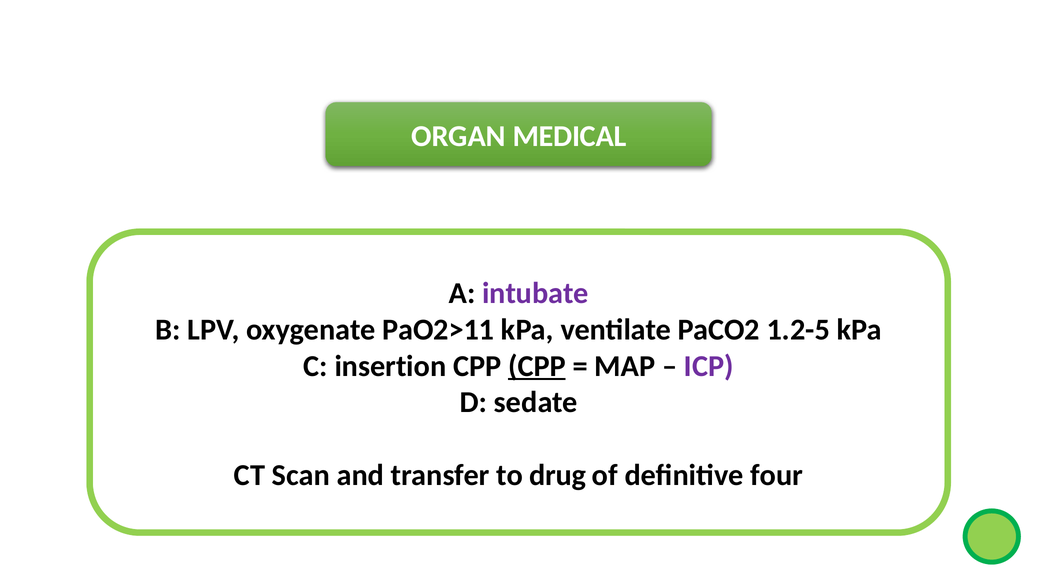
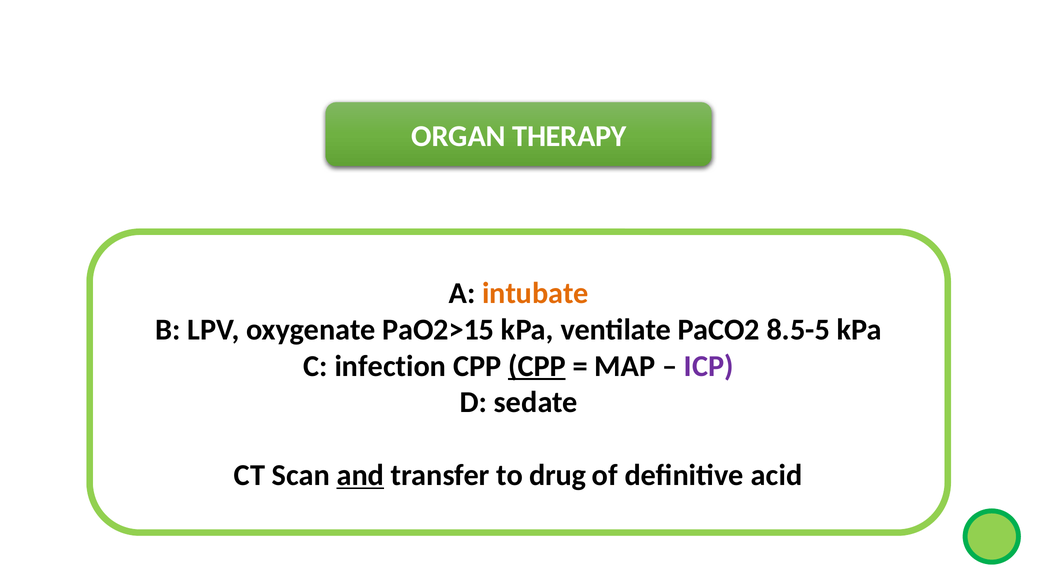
MEDICAL: MEDICAL -> THERAPY (570, 136)
intubate colour: purple -> orange (535, 294)
PaO2>11: PaO2>11 -> PaO2>15 (438, 330)
1.2-5: 1.2-5 -> 8.5-5 (798, 330)
insertion: insertion -> infection (390, 366)
and underline: none -> present (360, 476)
four: four -> acid (777, 476)
